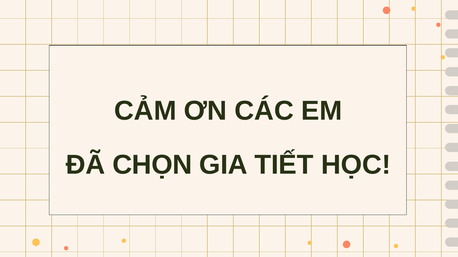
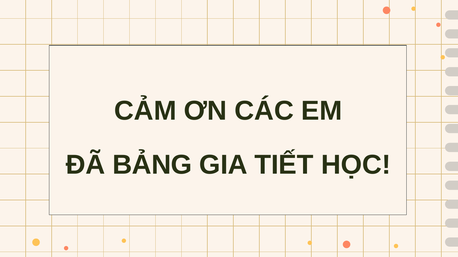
CHỌN: CHỌN -> BẢNG (152, 165)
